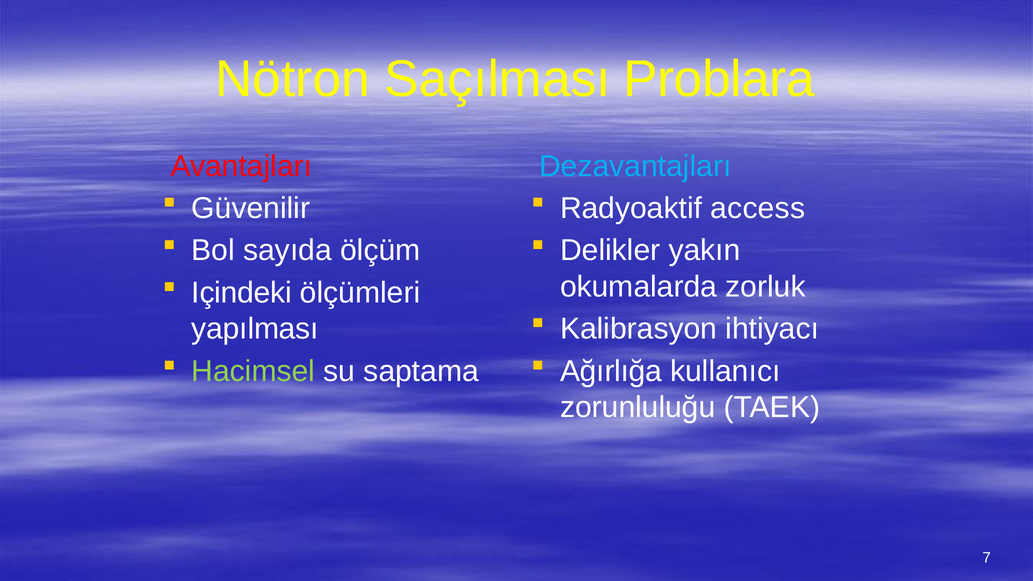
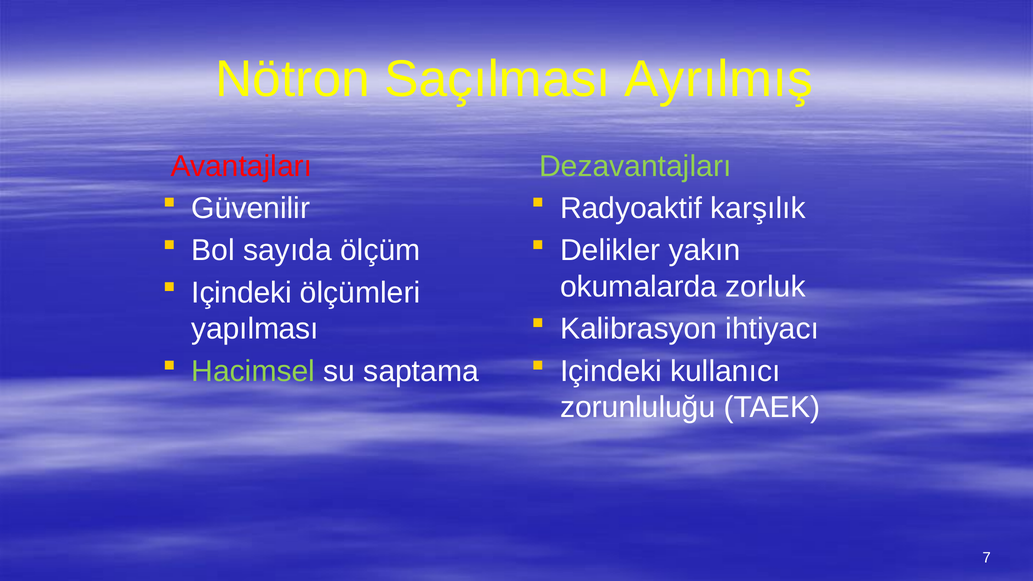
Problara: Problara -> Ayrılmış (719, 79)
Dezavantajları colour: light blue -> light green (635, 166)
access: access -> karşılık (758, 208)
Ağırlığa: Ağırlığa -> Içindeki (611, 371)
